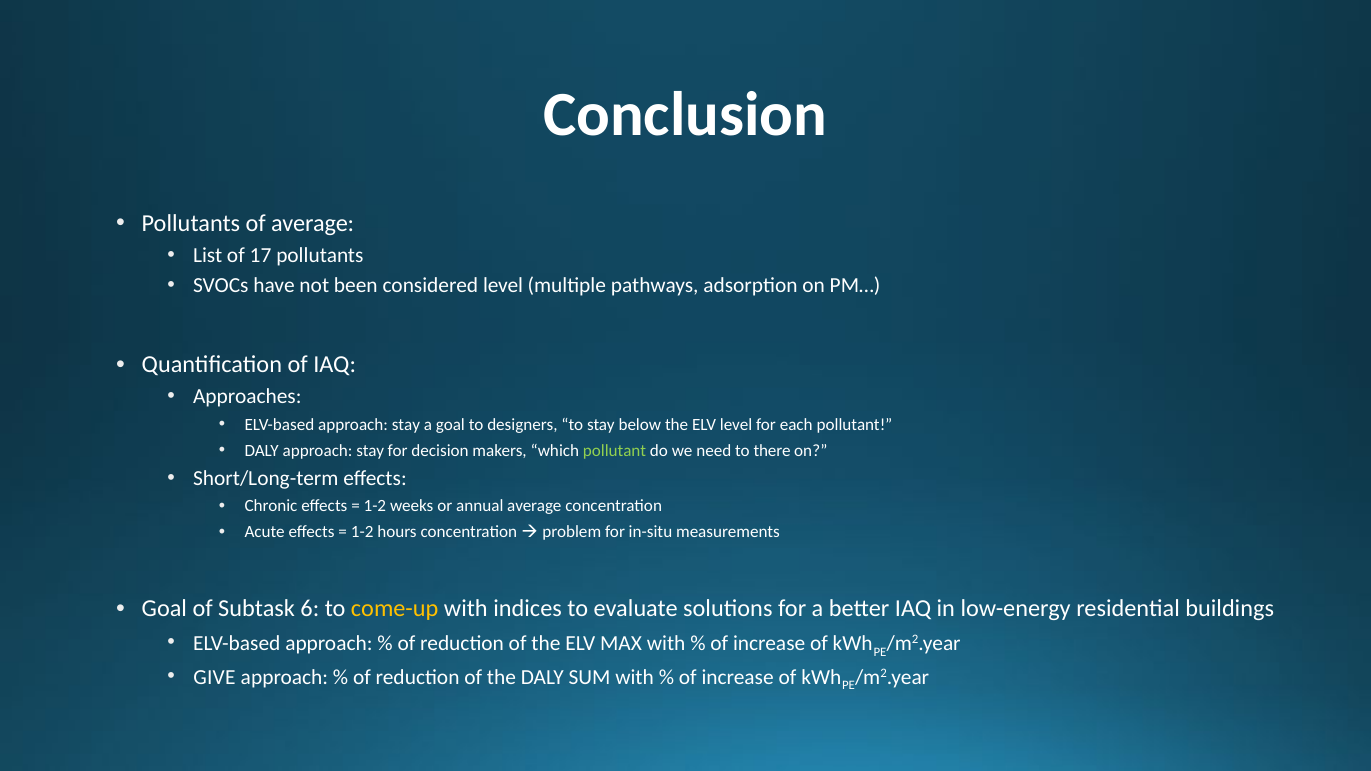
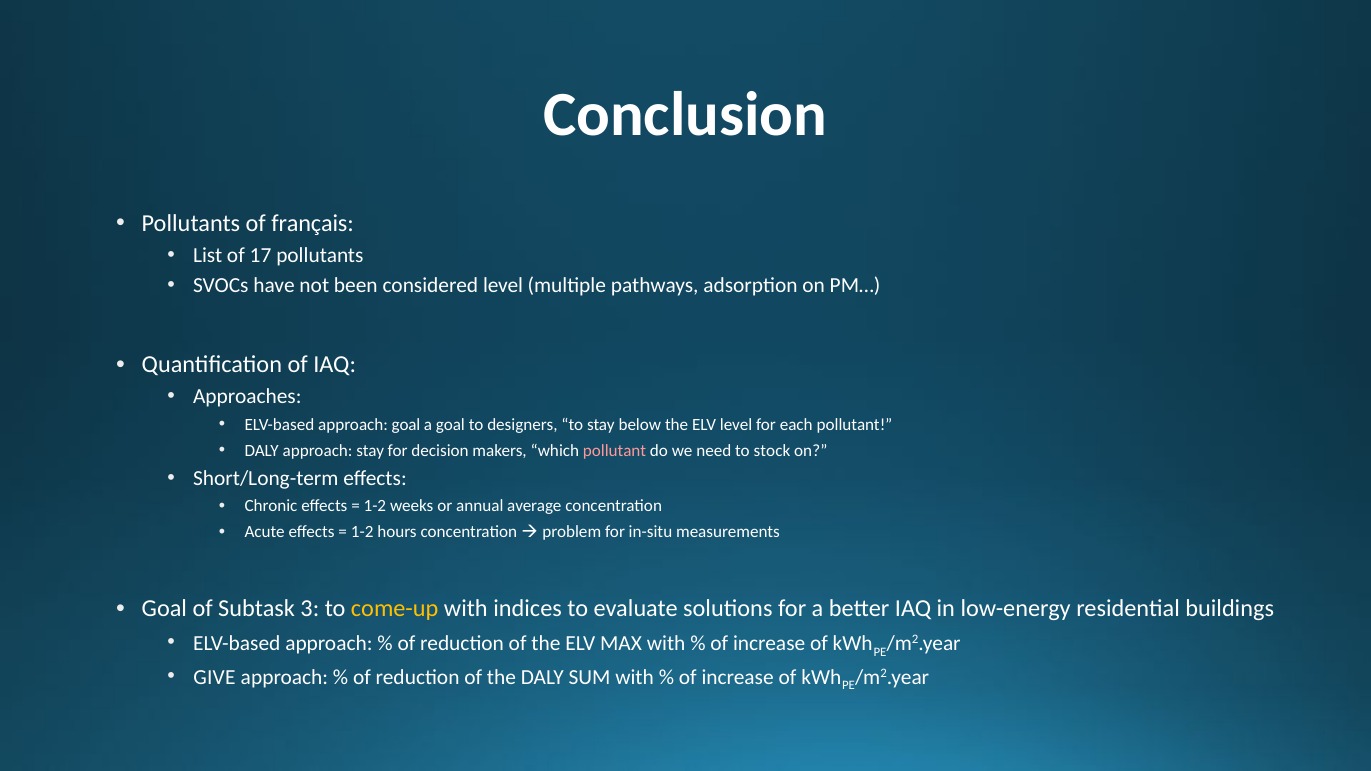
of average: average -> français (313, 223)
ELV-based approach stay: stay -> goal (406, 425)
pollutant colour: light green -> pink (615, 450)
there: there -> stock (772, 450)
6: 6 -> 3 (310, 609)
